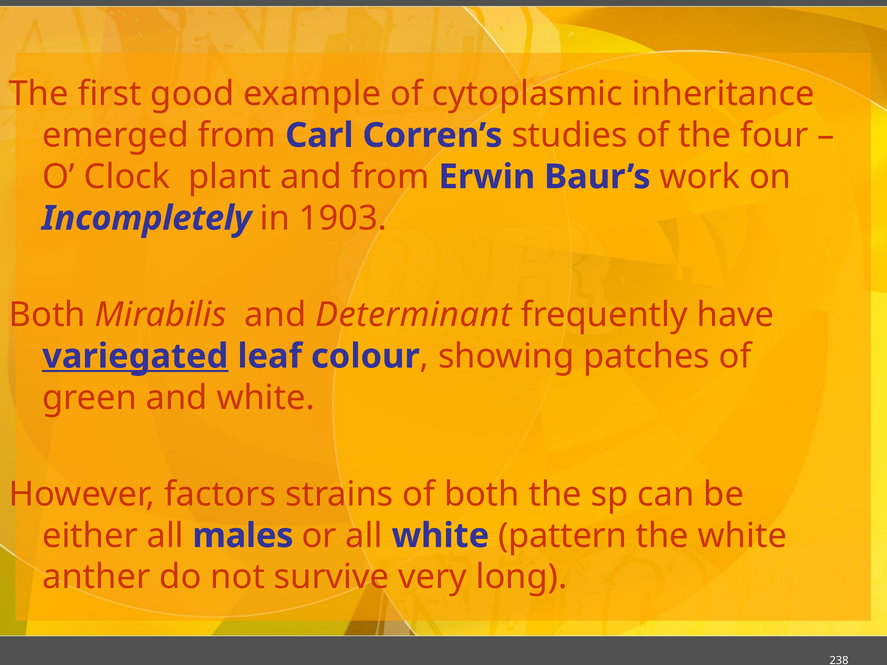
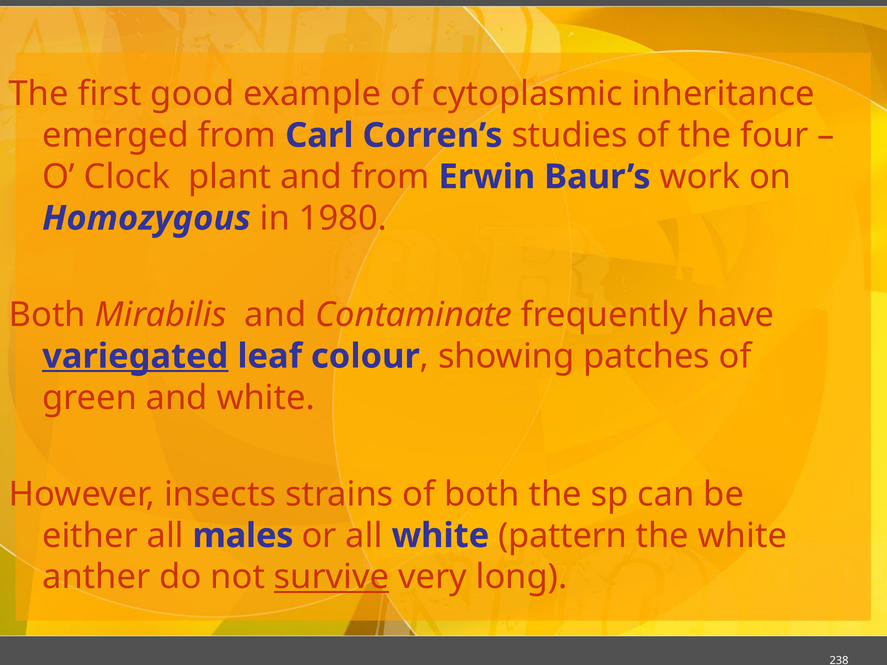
Incompletely: Incompletely -> Homozygous (146, 218)
1903: 1903 -> 1980 (343, 218)
Determinant: Determinant -> Contaminate (414, 315)
factors: factors -> insects (220, 494)
survive underline: none -> present (332, 577)
